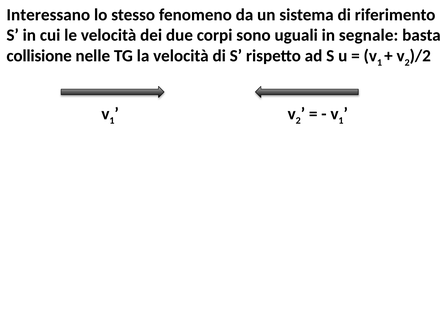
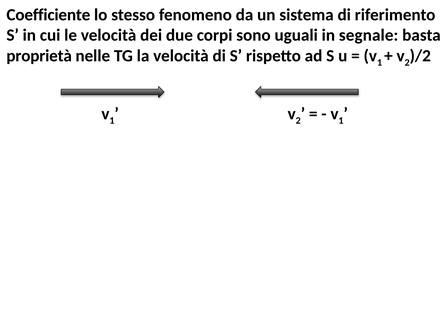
Interessano: Interessano -> Coefficiente (48, 15)
collisione: collisione -> proprietà (39, 56)
